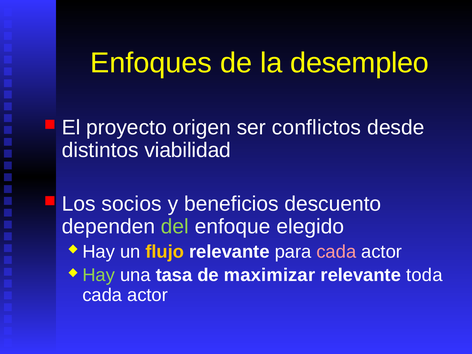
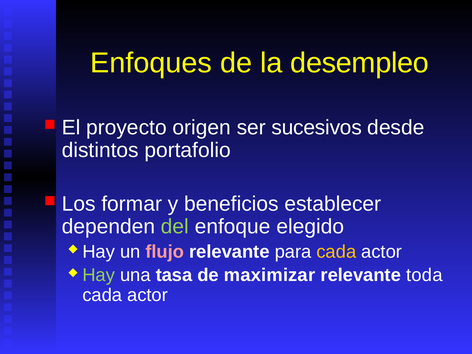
conflictos: conflictos -> sucesivos (317, 128)
viabilidad: viabilidad -> portafolio (188, 150)
socios: socios -> formar (132, 204)
descuento: descuento -> establecer (333, 204)
flujo colour: yellow -> pink (165, 252)
cada colour: pink -> yellow (336, 252)
